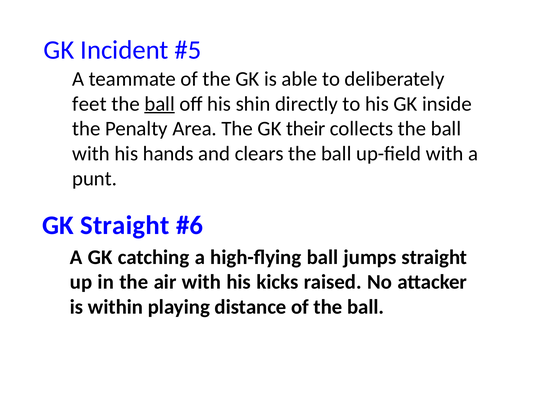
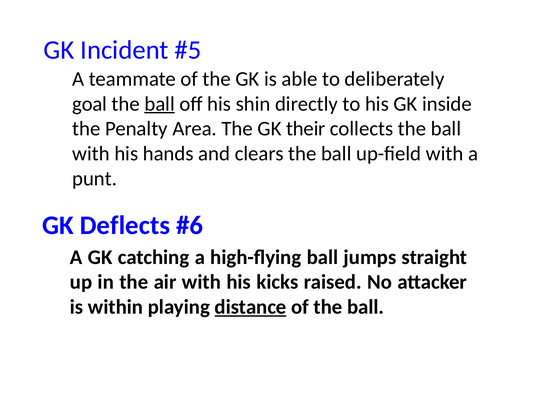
feet: feet -> goal (90, 104)
GK Straight: Straight -> Deflects (125, 226)
distance underline: none -> present (251, 307)
